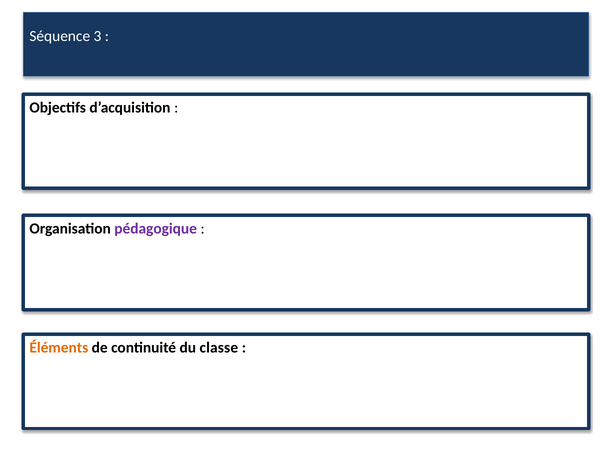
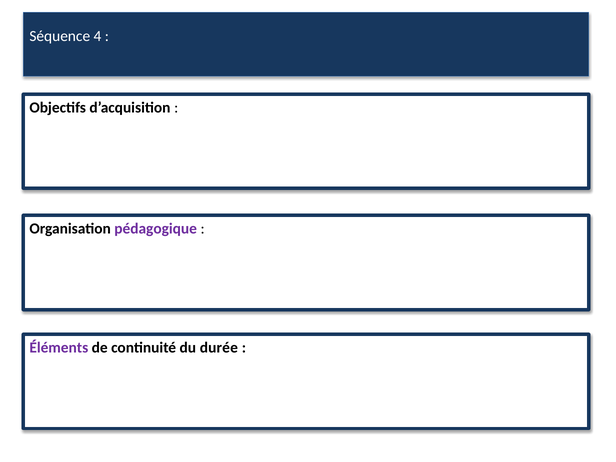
3: 3 -> 4 (97, 36)
Éléments colour: orange -> purple (59, 348)
classe: classe -> durée (219, 348)
